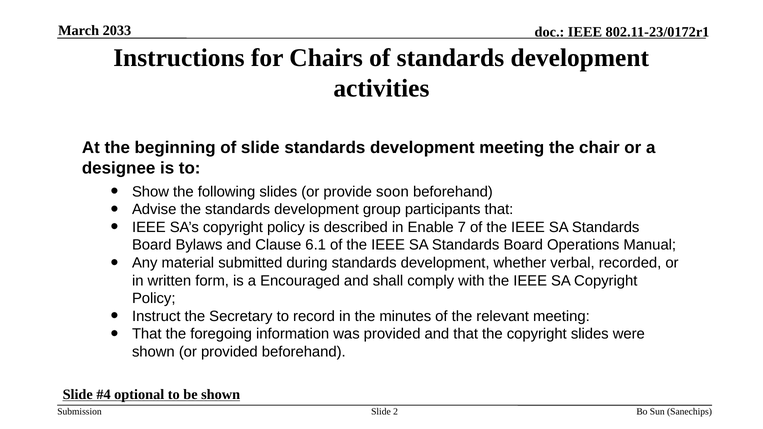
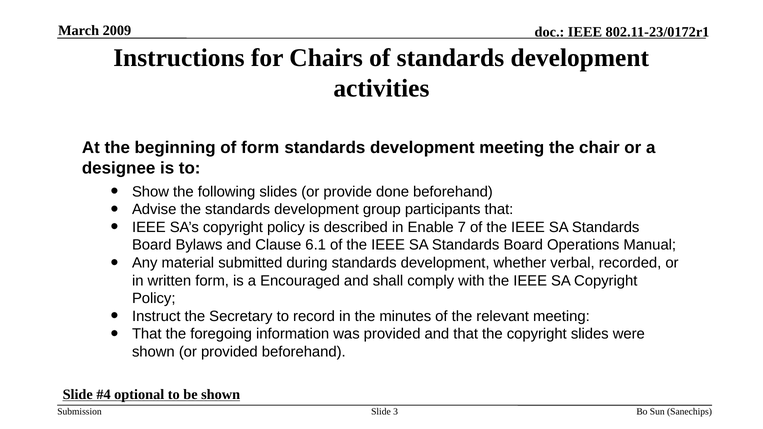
2033: 2033 -> 2009 (117, 30)
of slide: slide -> form (260, 148)
soon: soon -> done (393, 192)
2: 2 -> 3 (396, 412)
